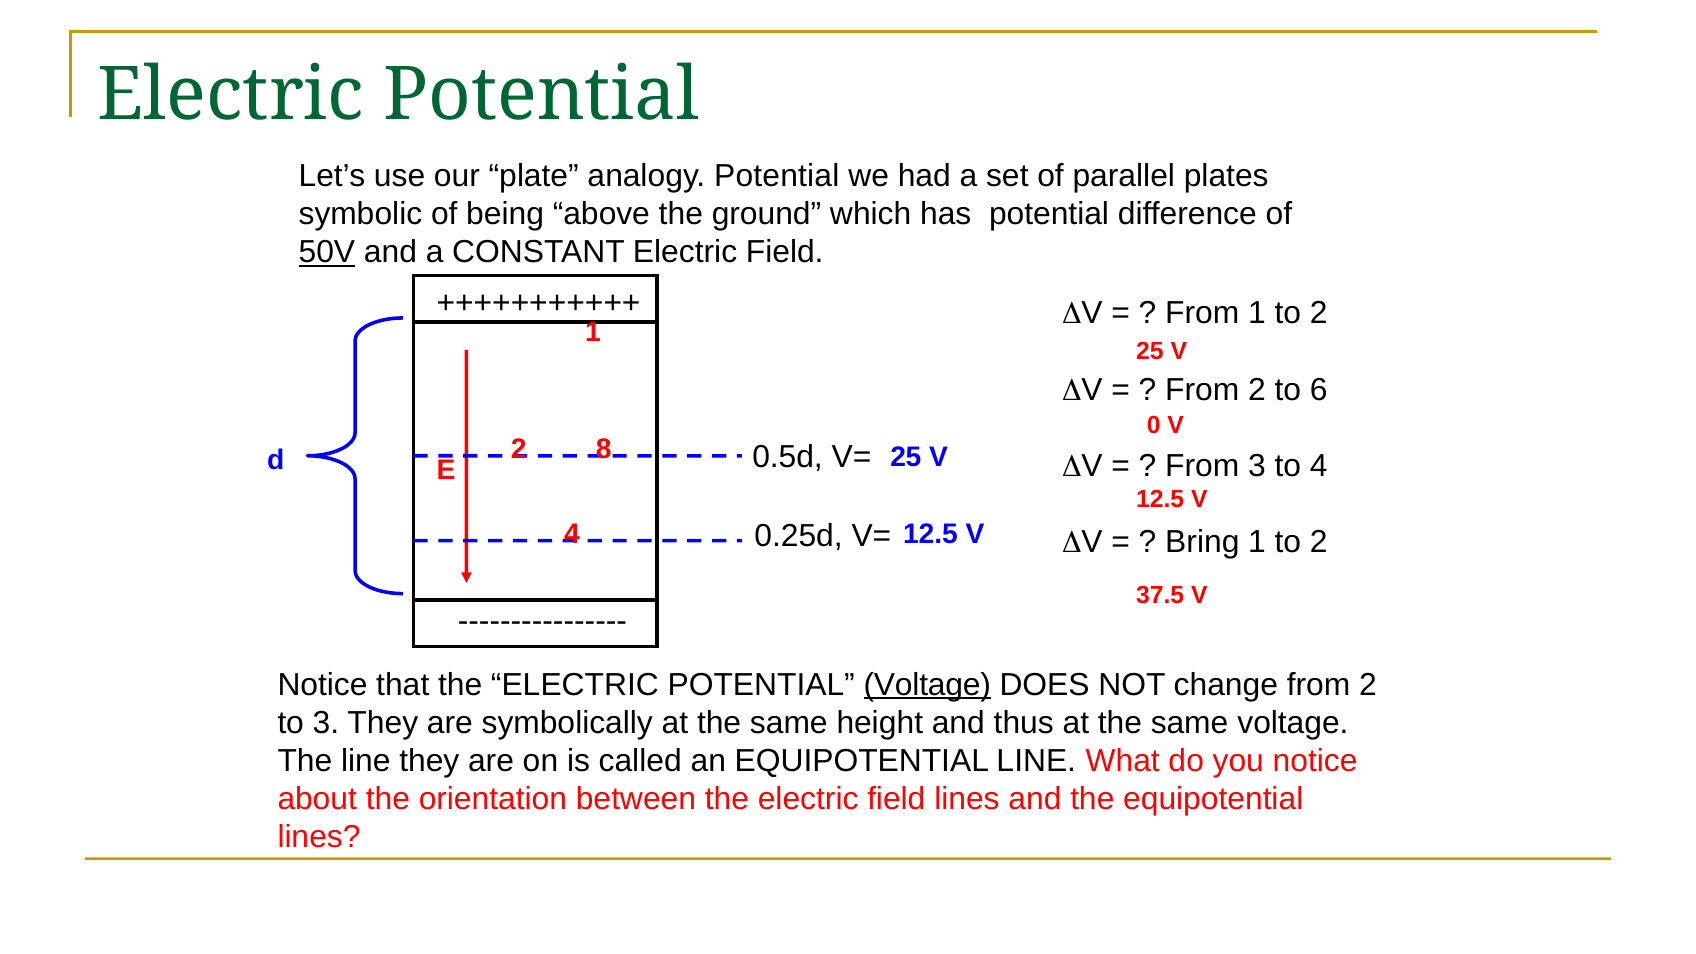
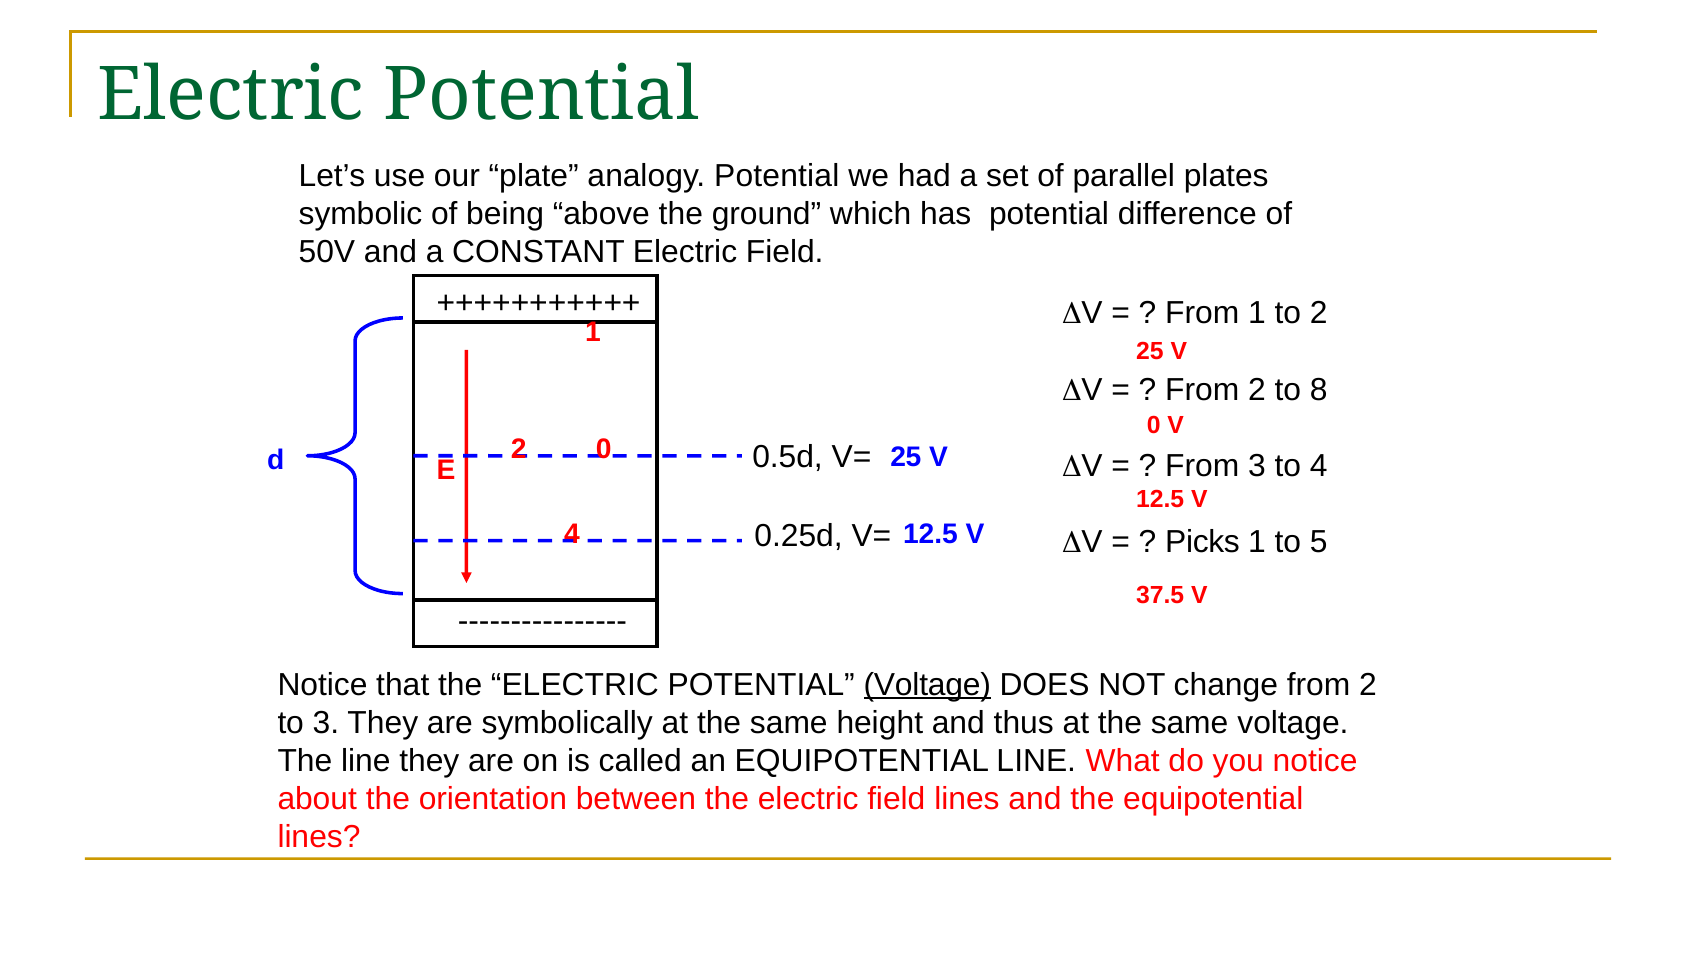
50V underline: present -> none (327, 252)
6: 6 -> 8 (1319, 390)
2 8: 8 -> 0 (604, 449)
Bring: Bring -> Picks (1202, 542)
2: 2 -> 5 (1319, 542)
